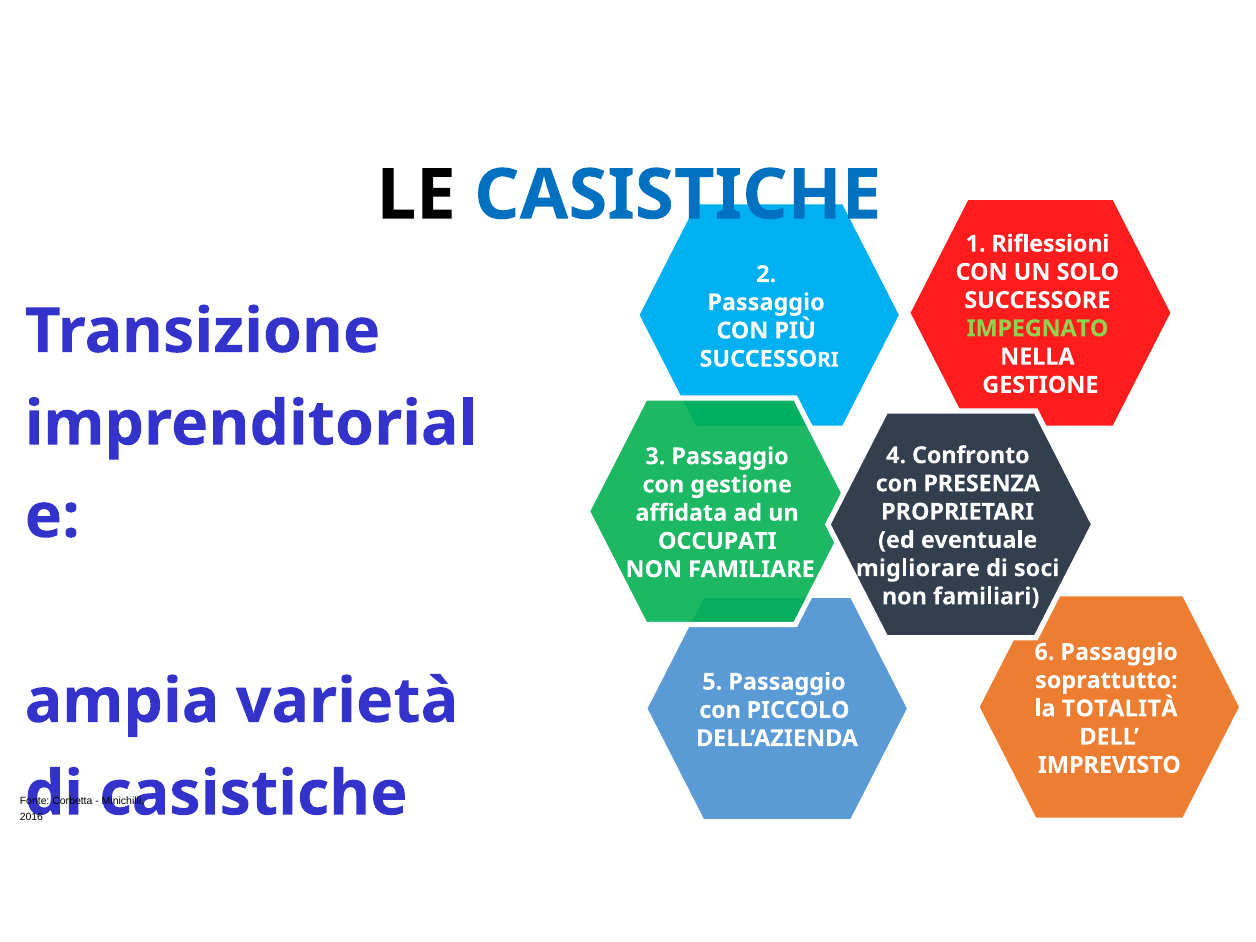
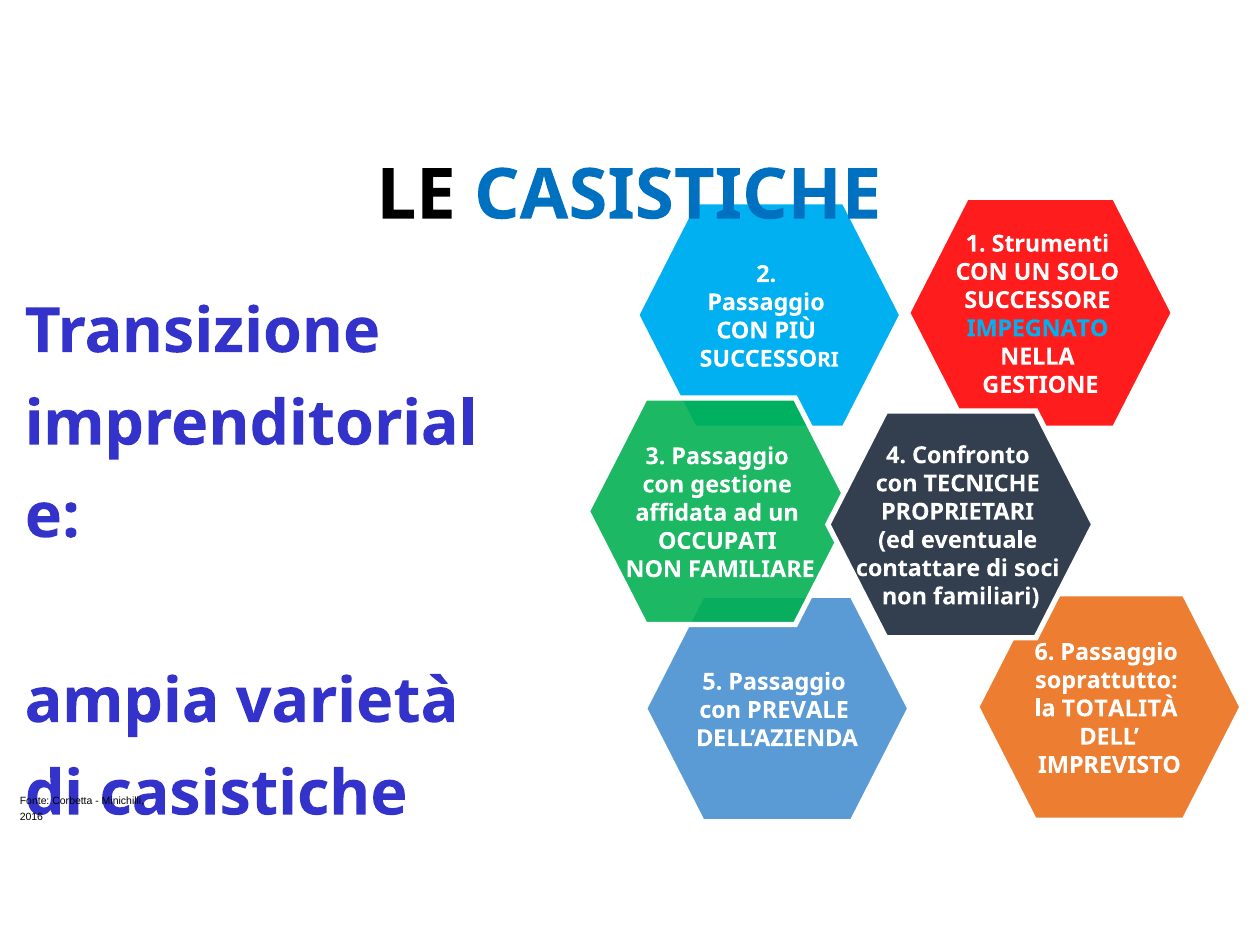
Riflessioni: Riflessioni -> Strumenti (1050, 244)
IMPEGNATO colour: light green -> light blue (1037, 329)
PRESENZA: PRESENZA -> TECNICHE (982, 484)
migliorare: migliorare -> contattare (918, 568)
PICCOLO: PICCOLO -> PREVALE (798, 710)
